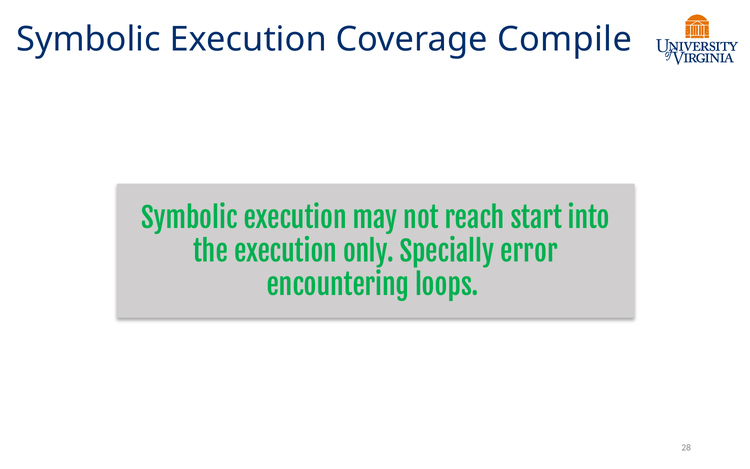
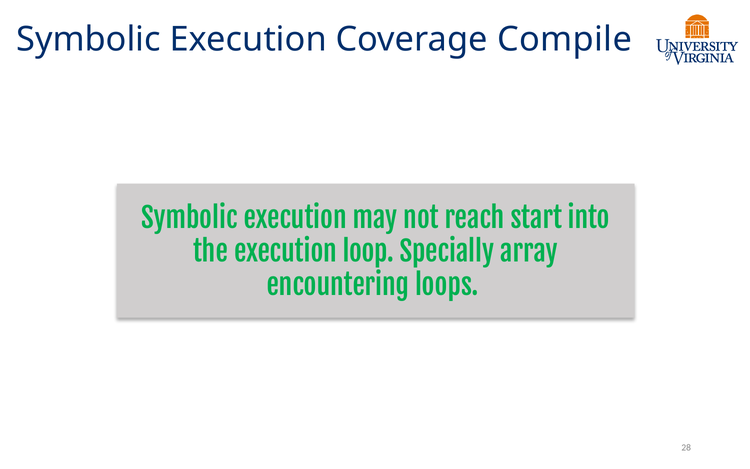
only: only -> loop (368, 253)
error: error -> array (529, 253)
